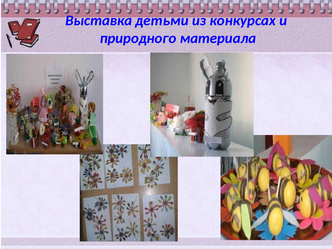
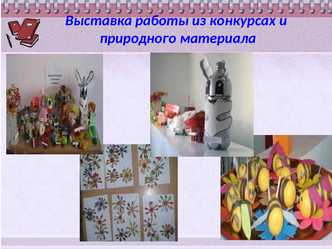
детьми: детьми -> работы (162, 20)
